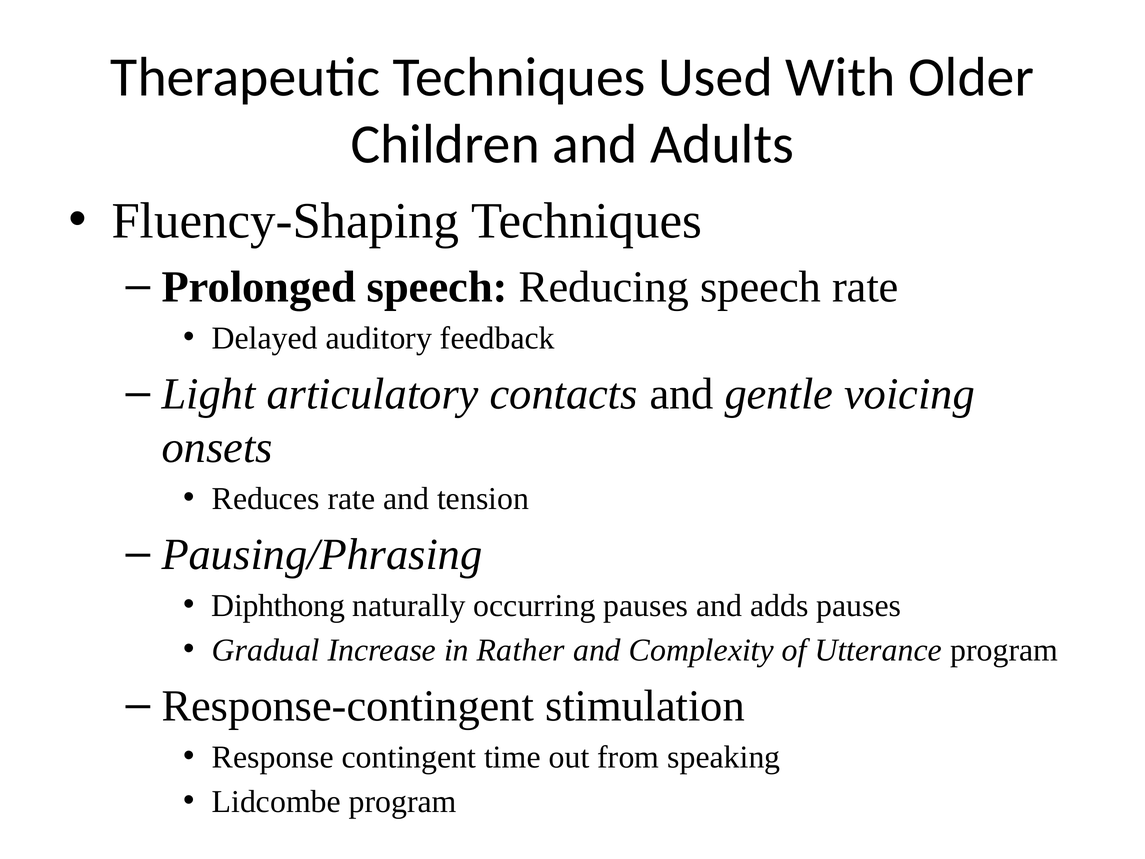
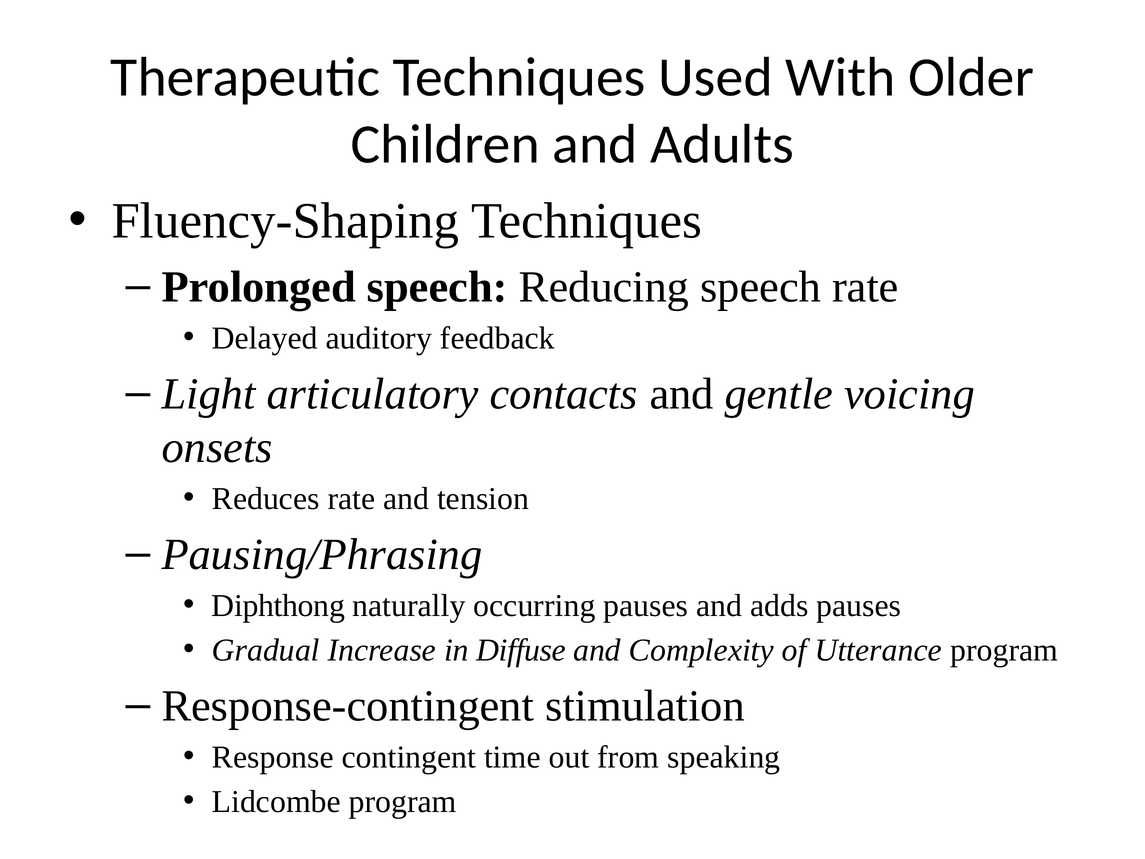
Rather: Rather -> Diffuse (521, 650)
